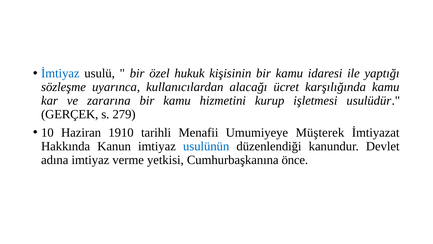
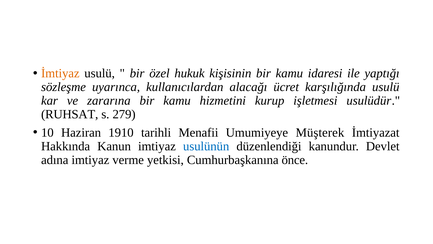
İmtiyaz colour: blue -> orange (60, 73)
karşılığında kamu: kamu -> usulü (386, 87)
GERÇEK: GERÇEK -> RUHSAT (70, 114)
